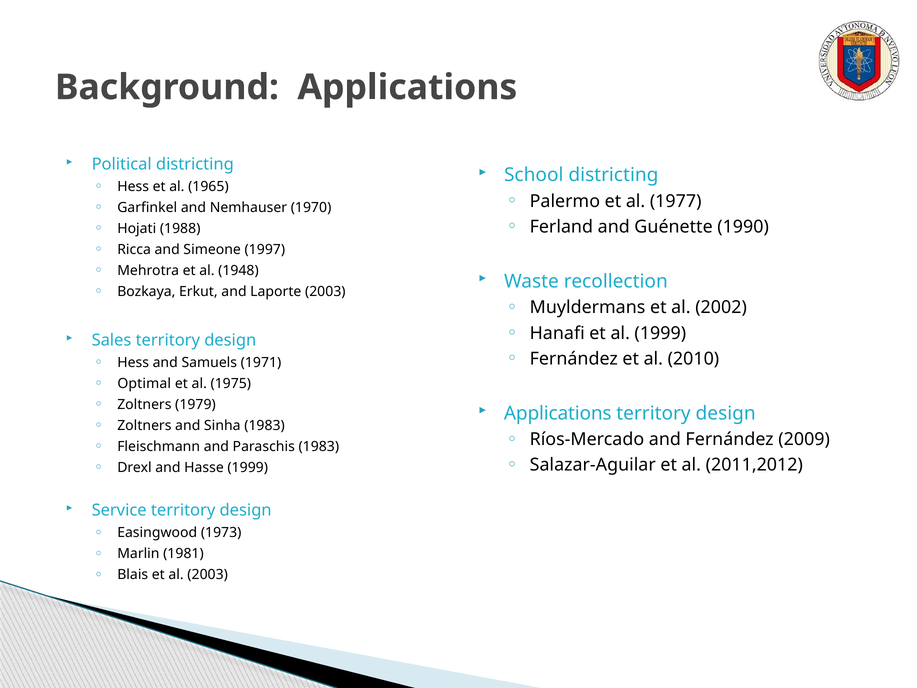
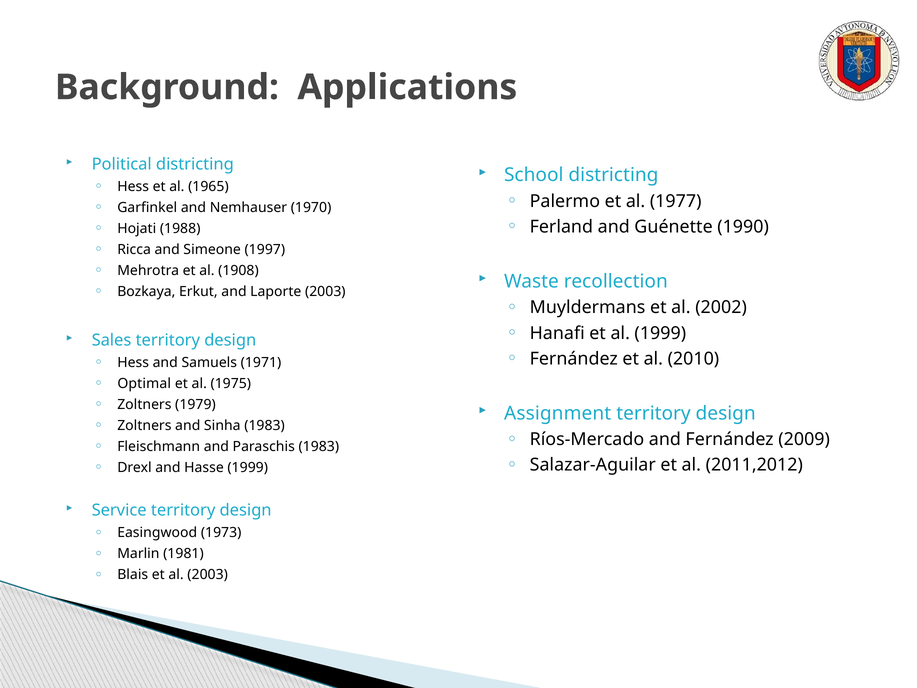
1948: 1948 -> 1908 (238, 270)
Applications: Applications -> Assignment (558, 413)
